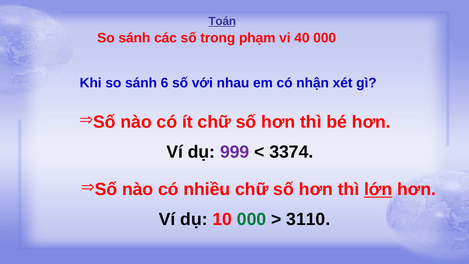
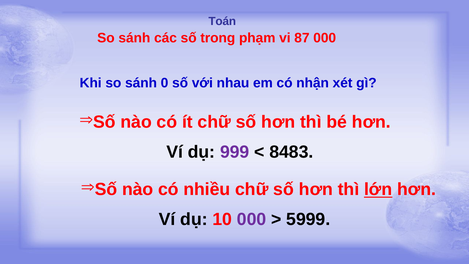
Toán underline: present -> none (222, 21)
40: 40 -> 87 (302, 38)
6: 6 -> 0 (165, 83)
3374: 3374 -> 8483 (291, 152)
000 colour: green -> purple (252, 219)
3110: 3110 -> 5999 (308, 219)
